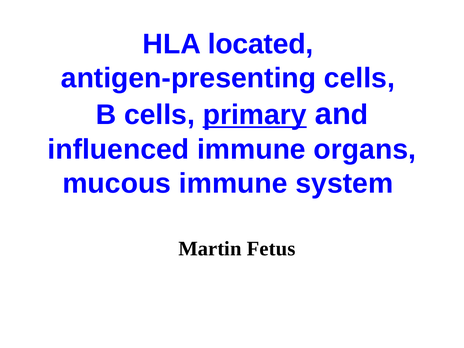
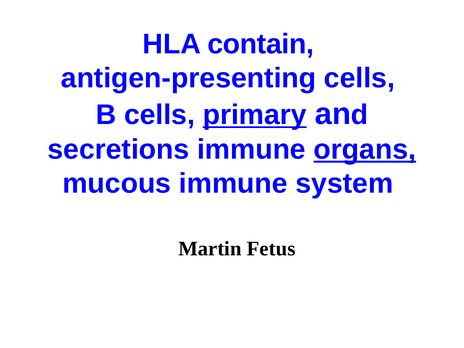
located: located -> contain (261, 44)
influenced: influenced -> secretions (118, 149)
organs underline: none -> present (365, 149)
